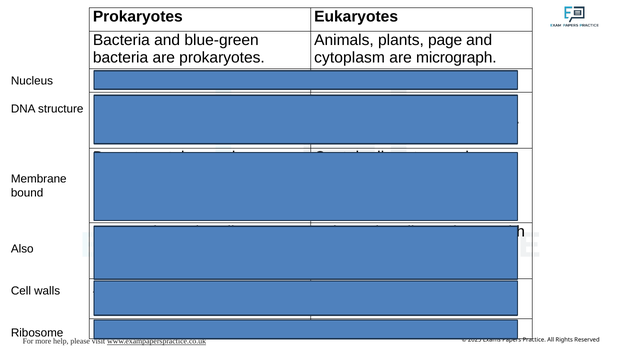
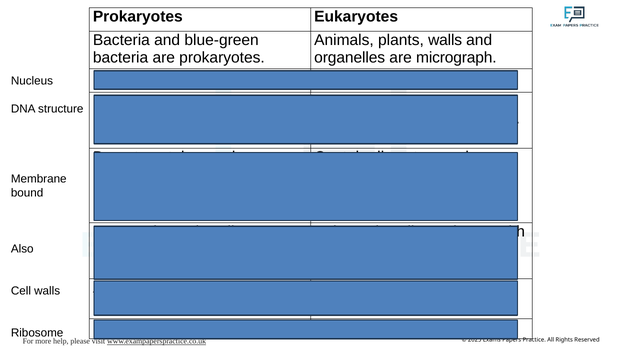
plants page: page -> walls (445, 40)
cytoplasm: cytoplasm -> organelles (350, 58)
